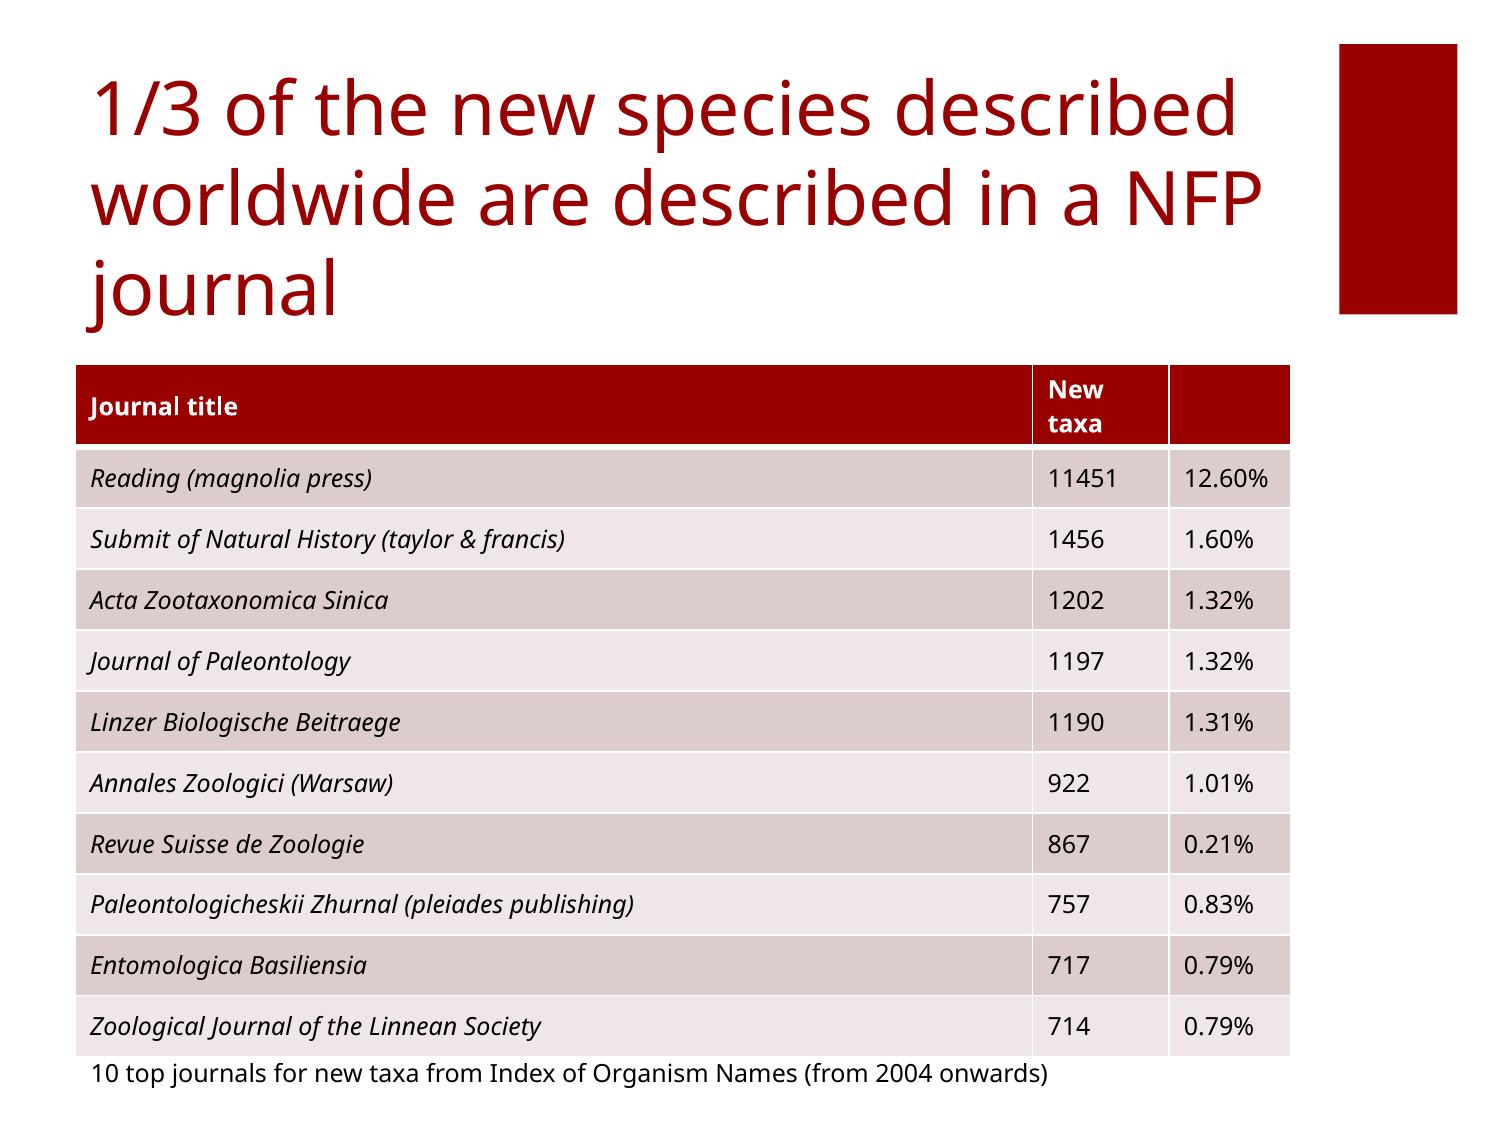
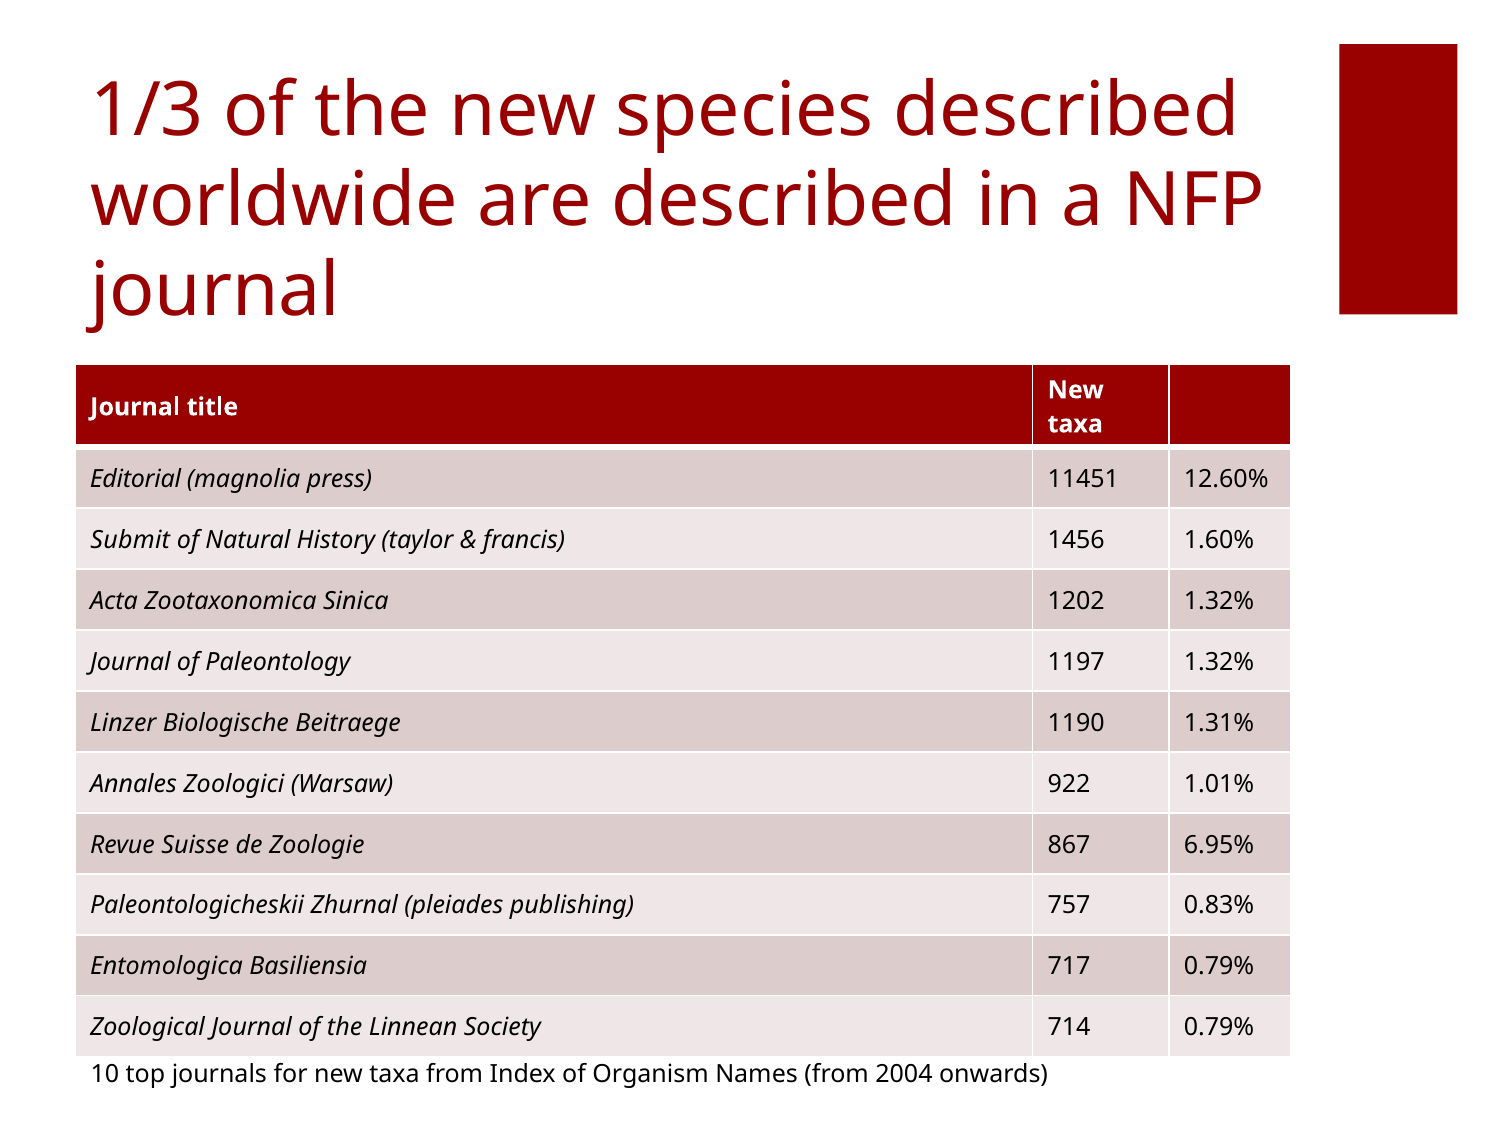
Reading: Reading -> Editorial (135, 479)
0.21%: 0.21% -> 6.95% (1219, 845)
